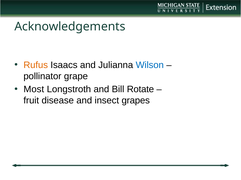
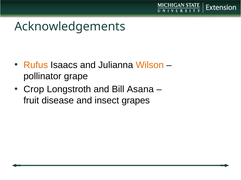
Wilson colour: blue -> orange (150, 65)
Most: Most -> Crop (34, 90)
Rotate: Rotate -> Asana (140, 90)
